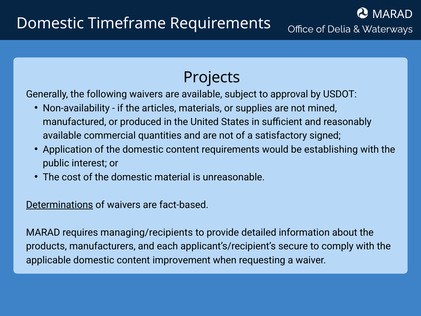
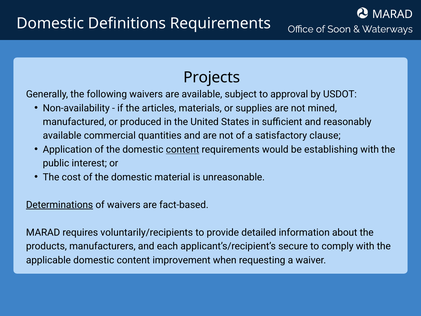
Timeframe: Timeframe -> Definitions (127, 23)
Delia: Delia -> Soon (339, 29)
signed: signed -> clause (325, 136)
content underline: none -> present (183, 149)
managing/recipients: managing/recipients -> voluntarily/recipients (147, 232)
